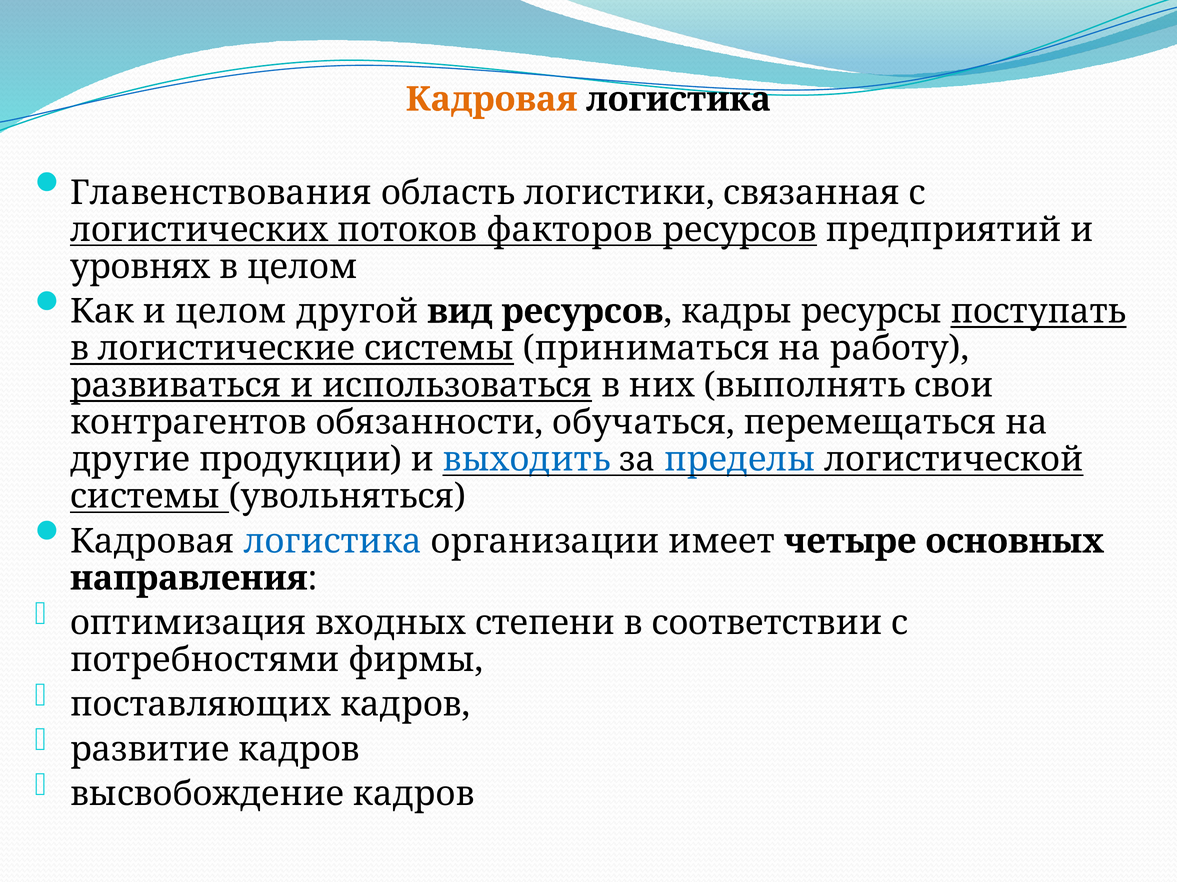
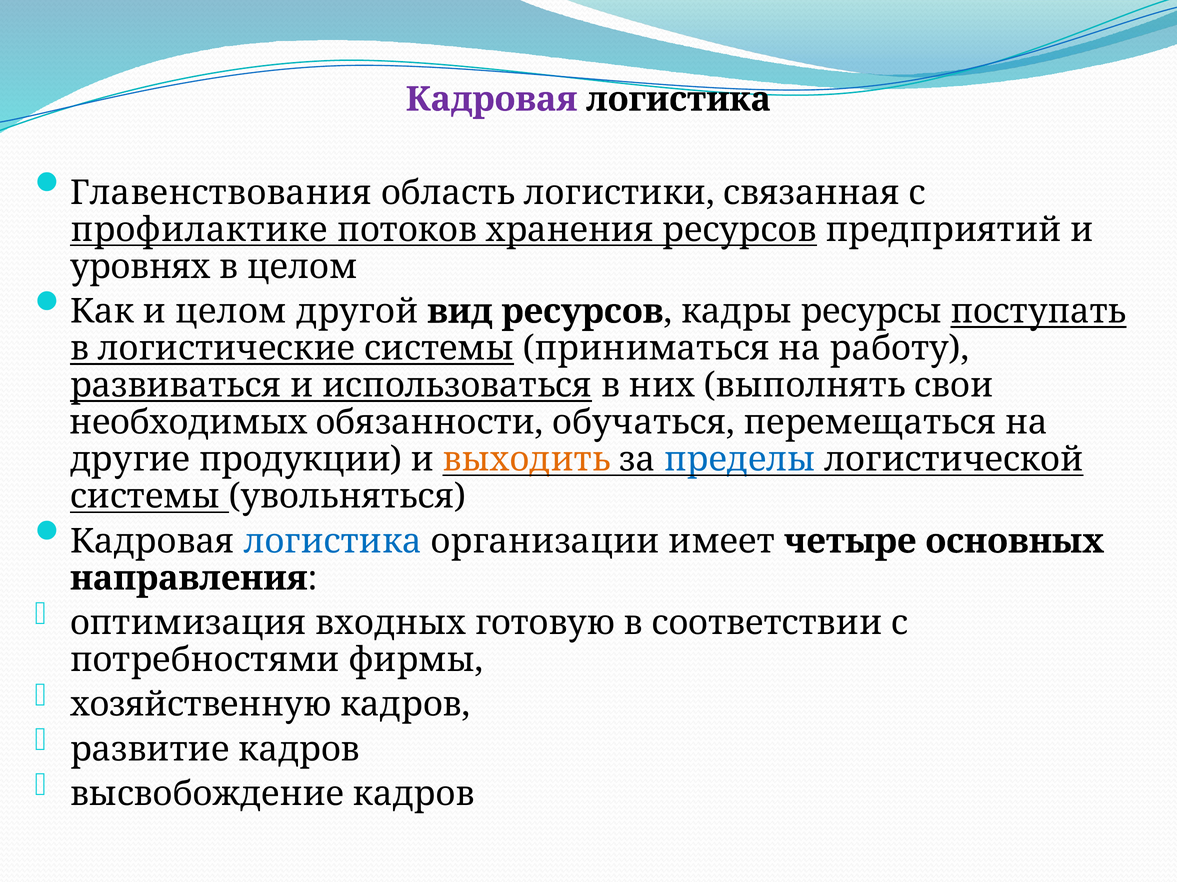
Кадровая colour: orange -> purple (492, 99)
логистических: логистических -> профилактике (199, 230)
факторов: факторов -> хранения (570, 230)
контрагентов: контрагентов -> необходимых (189, 423)
выходить colour: blue -> orange (527, 460)
степени: степени -> готовую (545, 623)
поставляющих: поставляющих -> хозяйственную (201, 705)
